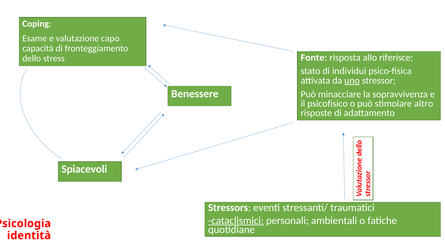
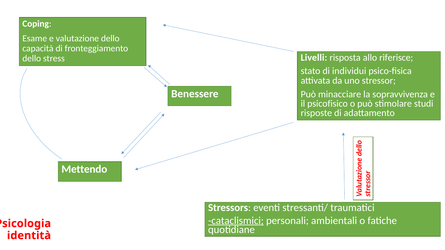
valutazione capo: capo -> dello (110, 39)
Fonte: Fonte -> Livelli (314, 58)
uno underline: present -> none (352, 81)
altro: altro -> studi (424, 104)
Spiacevoli: Spiacevoli -> Mettendo (84, 169)
